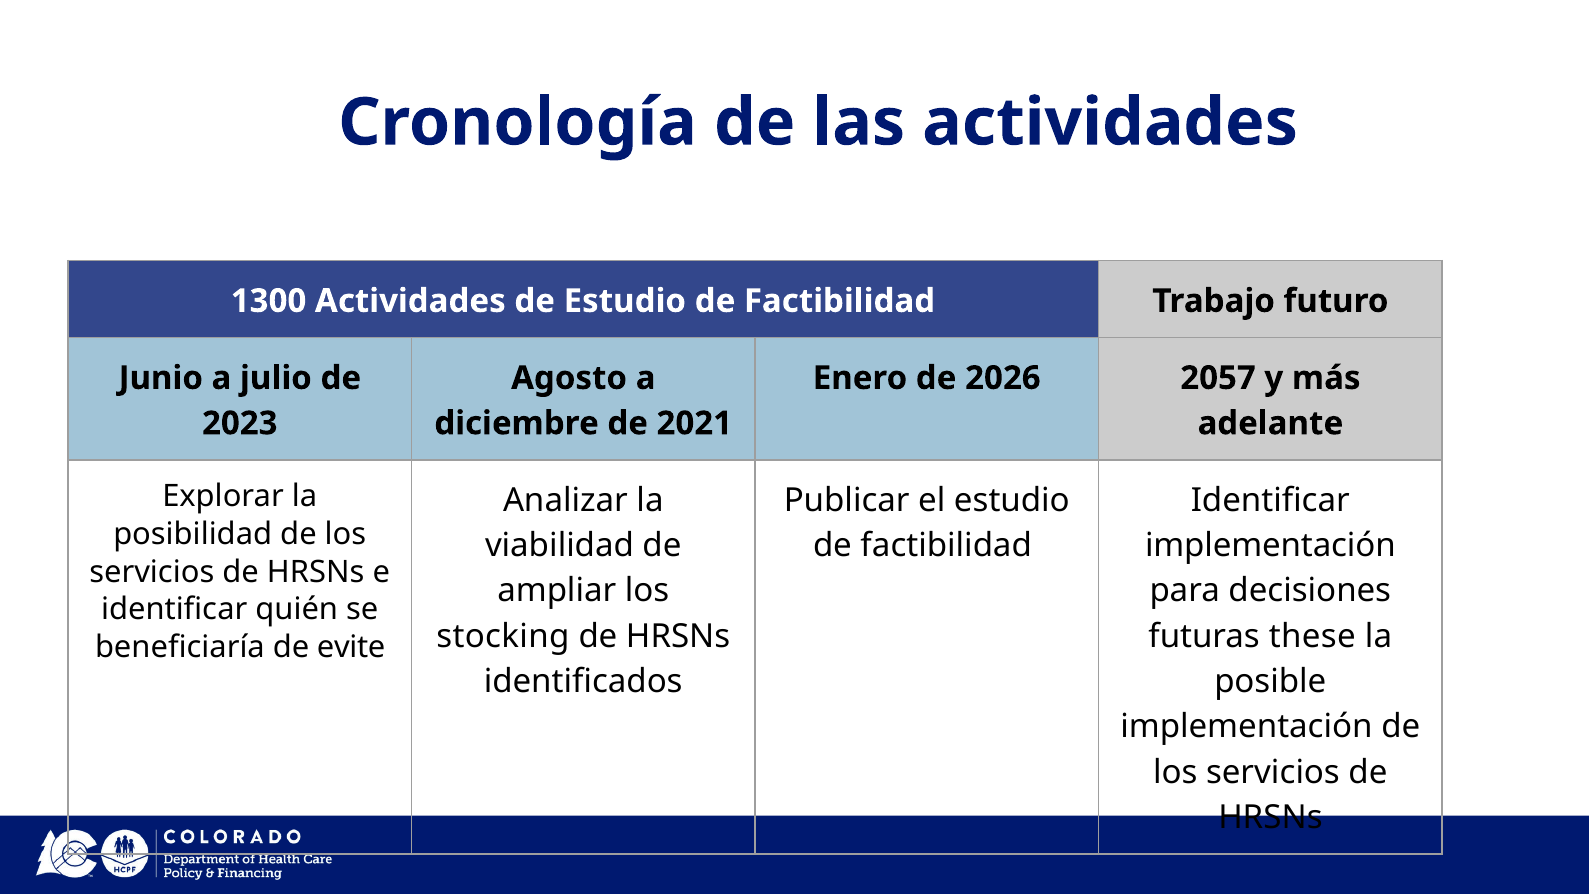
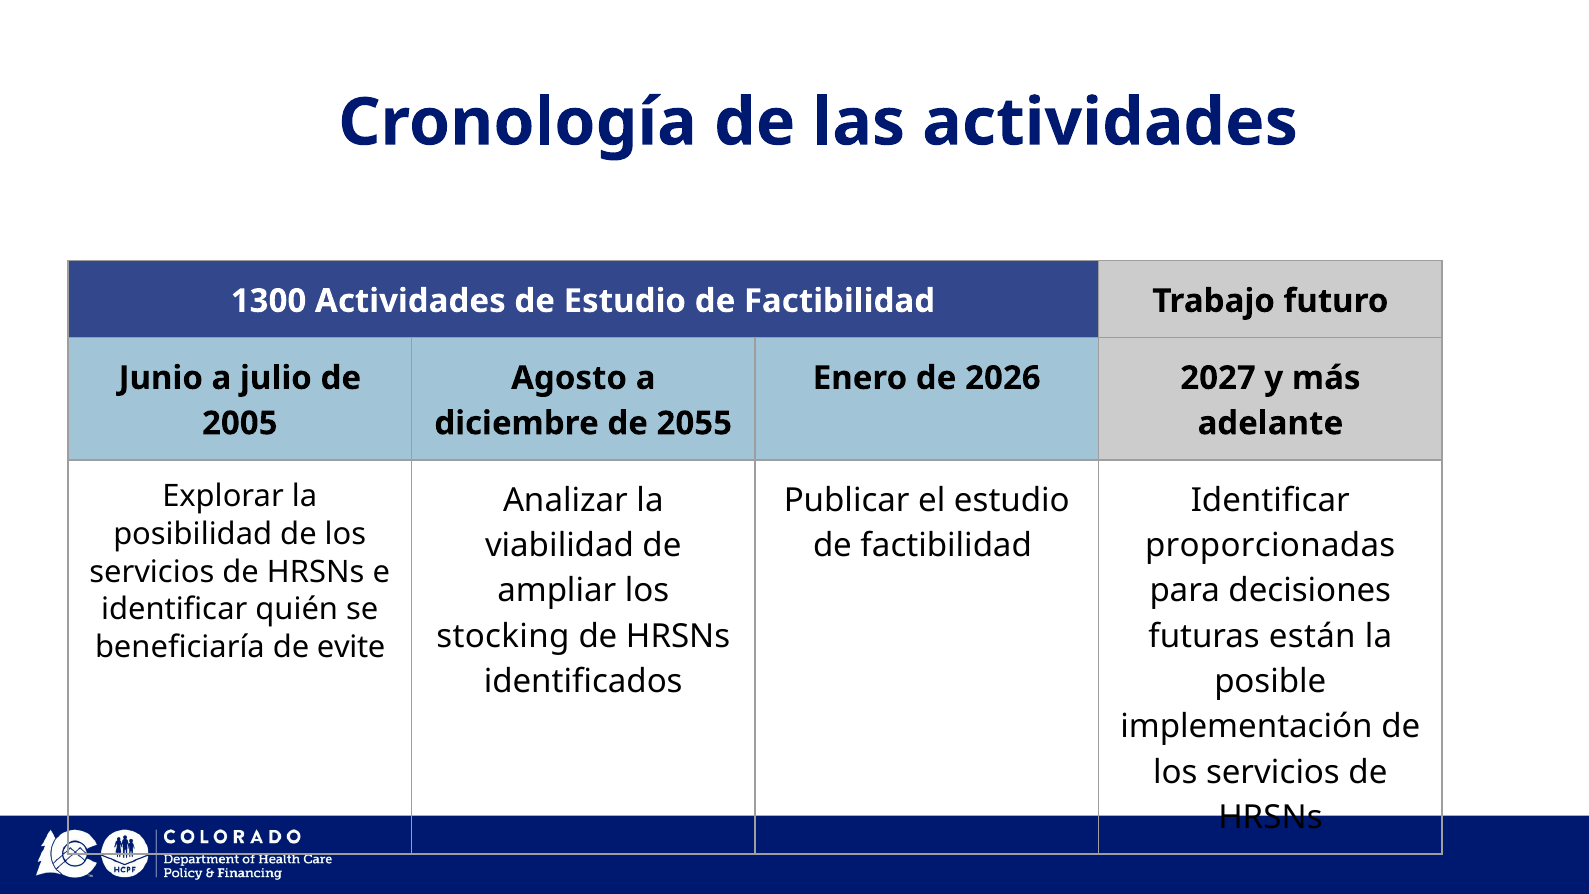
2057: 2057 -> 2027 (1218, 378)
2023: 2023 -> 2005 (240, 423)
2021: 2021 -> 2055 (694, 423)
implementación: implementación -> proporcionadas (1270, 546)
these: these -> están (1312, 636)
